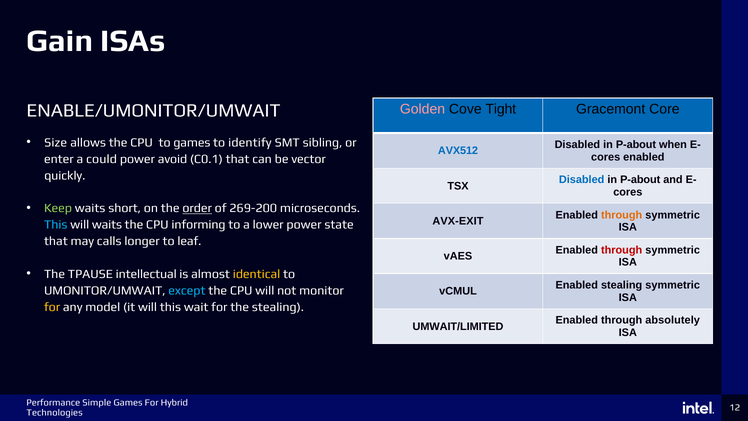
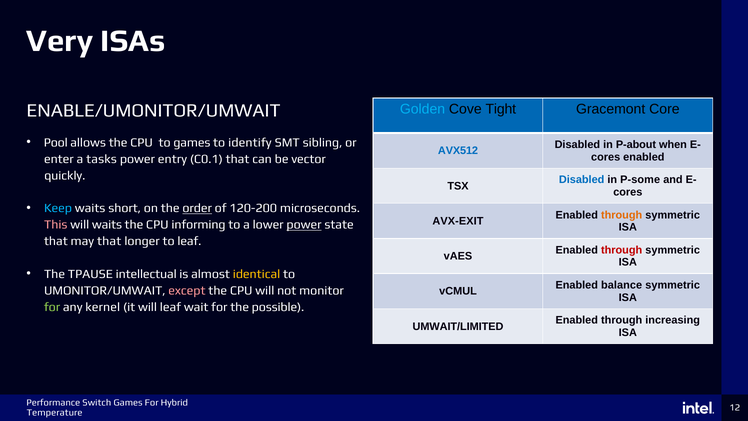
Gain: Gain -> Very (60, 41)
Golden colour: pink -> light blue (423, 109)
Size: Size -> Pool (56, 142)
could: could -> tasks (102, 159)
avoid: avoid -> entry (172, 159)
P-about: P-about -> P-some (640, 180)
Keep colour: light green -> light blue (58, 208)
269-200: 269-200 -> 120-200 (253, 208)
This colour: light blue -> pink (56, 225)
power underline: none -> present (304, 225)
may calls: calls -> that (109, 241)
Enabled stealing: stealing -> balance (622, 285)
except colour: light blue -> pink (187, 290)
for colour: yellow -> light green (52, 307)
model: model -> kernel (103, 307)
will this: this -> leaf (170, 307)
the stealing: stealing -> possible (278, 307)
absolutely: absolutely -> increasing (673, 320)
Simple: Simple -> Switch (97, 402)
Technologies: Technologies -> Temperature (55, 412)
